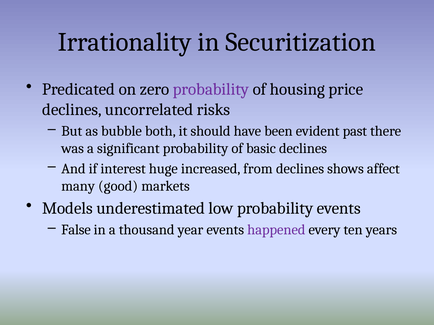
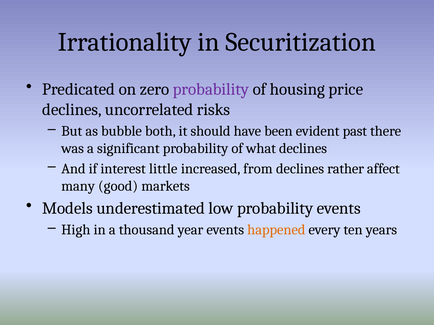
basic: basic -> what (261, 149)
huge: huge -> little (163, 169)
shows: shows -> rather (346, 169)
False: False -> High (76, 230)
happened colour: purple -> orange (276, 230)
